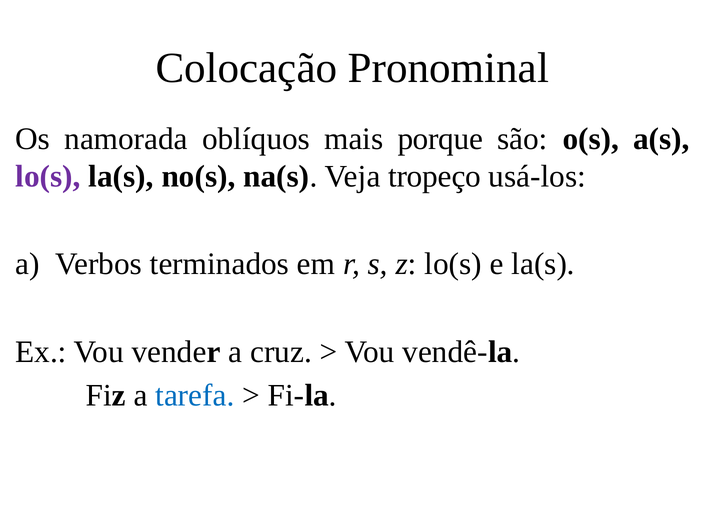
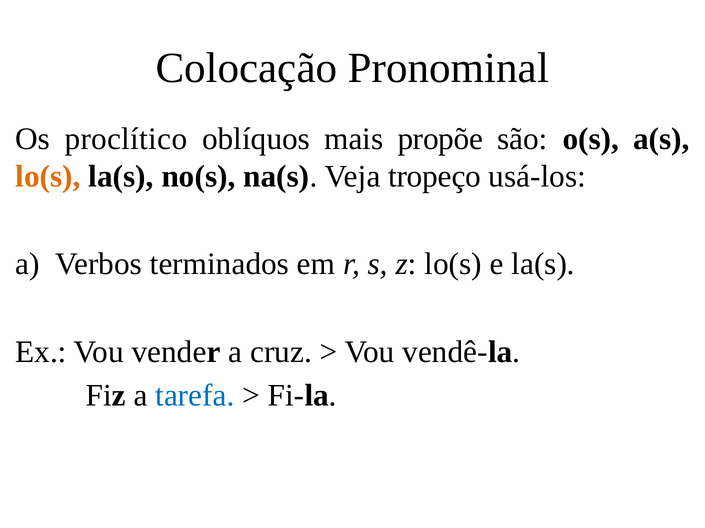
namorada: namorada -> proclítico (126, 139)
porque: porque -> propõe (440, 139)
lo(s colour: purple -> orange (48, 177)
